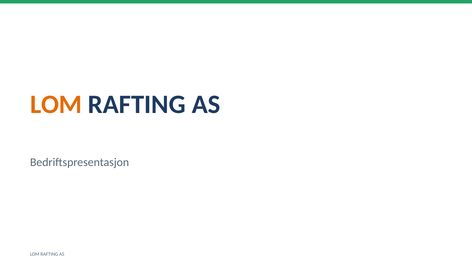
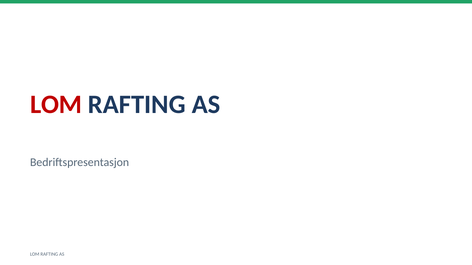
LOM colour: orange -> red (56, 105)
